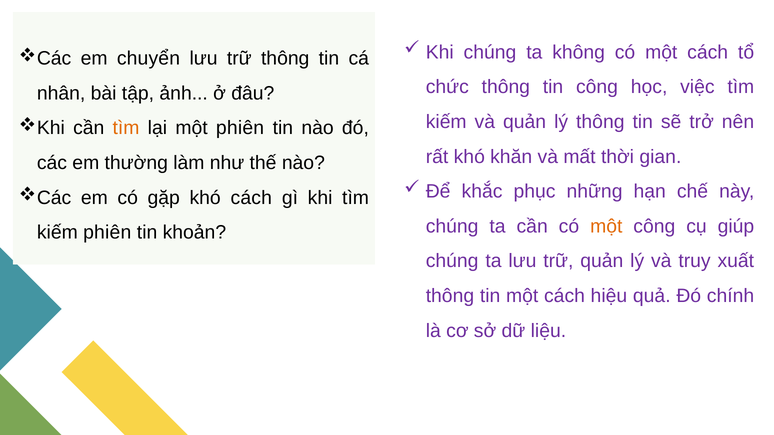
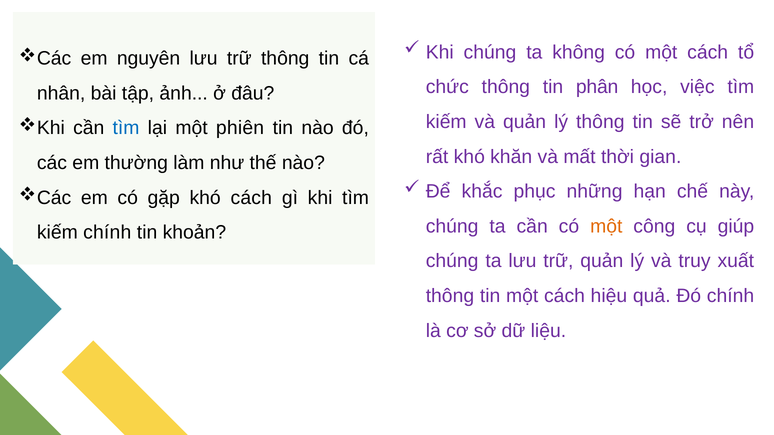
chuyển: chuyển -> nguyên (149, 58)
tin công: công -> phân (597, 87)
tìm colour: orange -> blue (126, 128)
kiếm phiên: phiên -> chính (107, 233)
